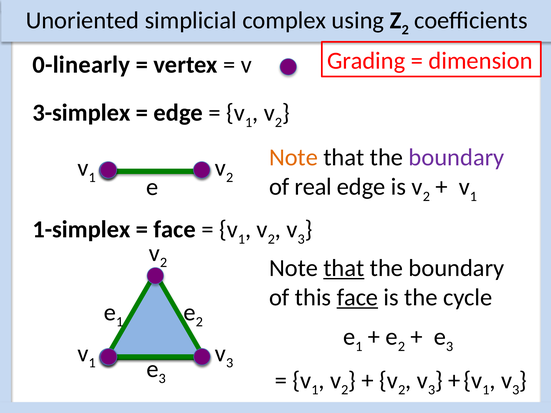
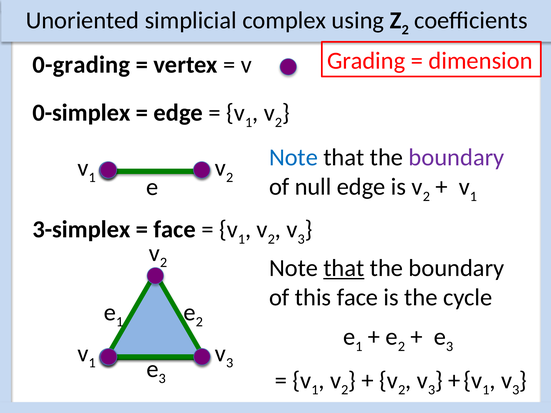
0-linearly: 0-linearly -> 0-grading (81, 65)
3-simplex: 3-simplex -> 0-simplex (81, 113)
Note colour: orange -> blue (294, 158)
real: real -> null (313, 187)
1-simplex: 1-simplex -> 3-simplex (81, 230)
face underline: present -> none (357, 298)
